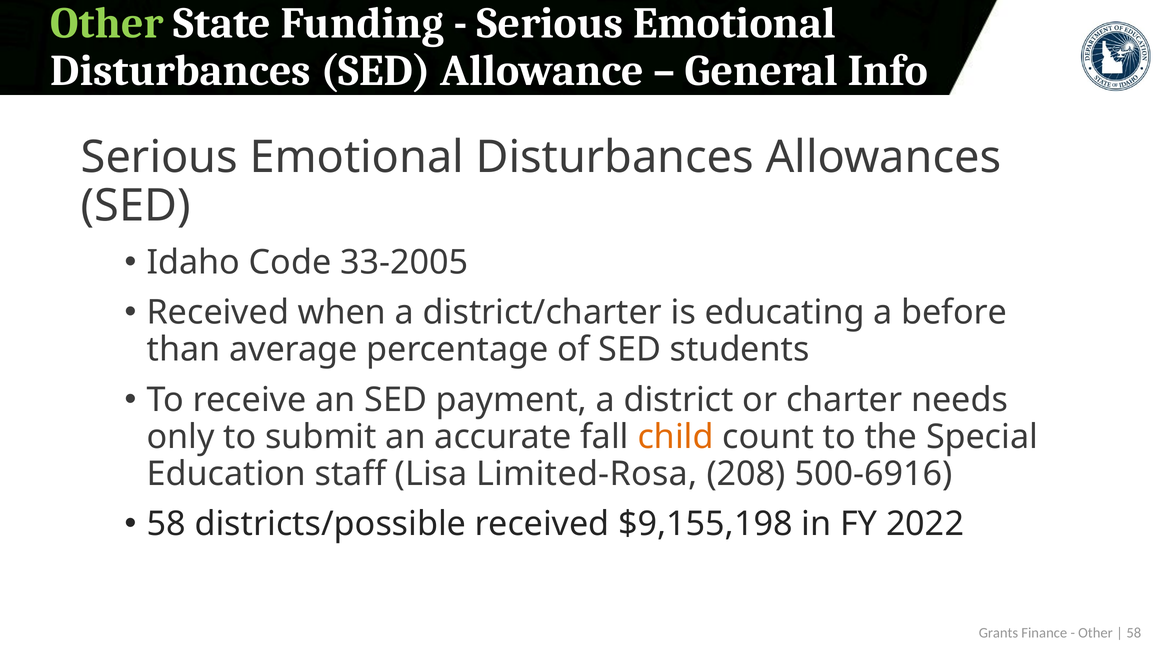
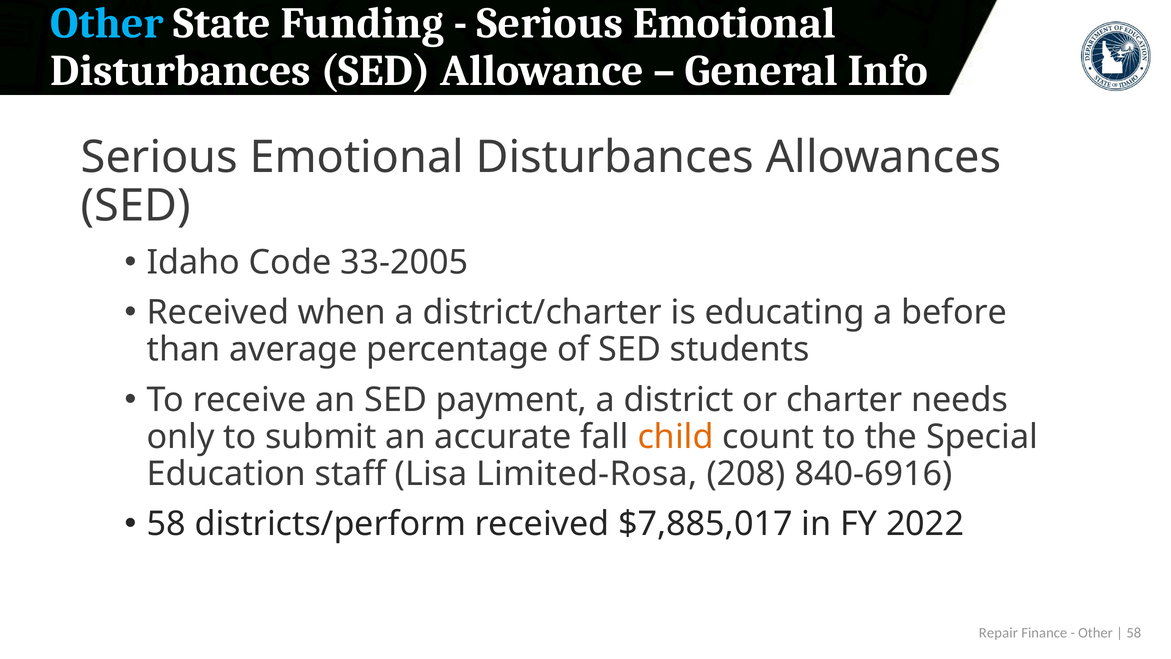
Other colour: light green -> light blue (107, 23)
500-6916: 500-6916 -> 840-6916 (873, 474)
districts/possible: districts/possible -> districts/perform (330, 524)
$9,155,198: $9,155,198 -> $7,885,017 (705, 524)
Grants: Grants -> Repair (998, 633)
